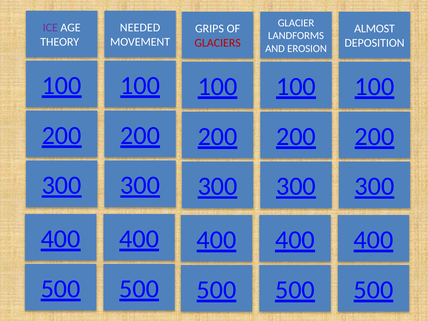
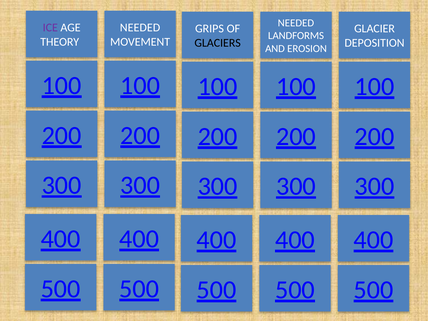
GLACIER: GLACIER -> NEEDED (296, 23)
ALMOST: ALMOST -> GLACIER (375, 29)
GLACIERS colour: red -> black (218, 43)
